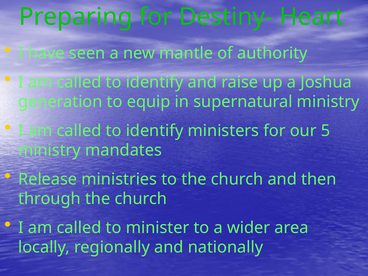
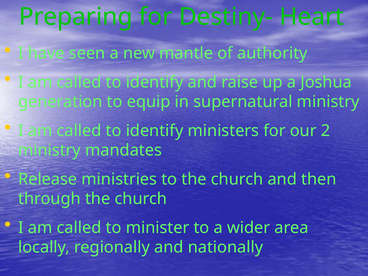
5: 5 -> 2 (326, 131)
